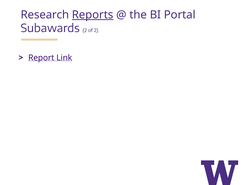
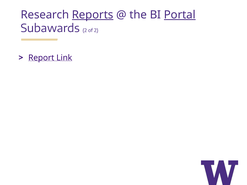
Portal underline: none -> present (180, 15)
